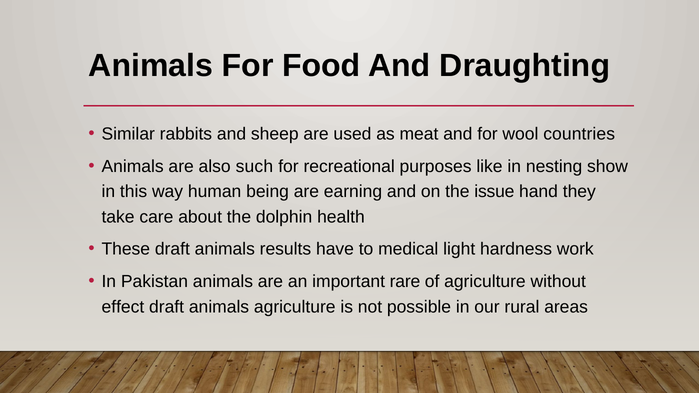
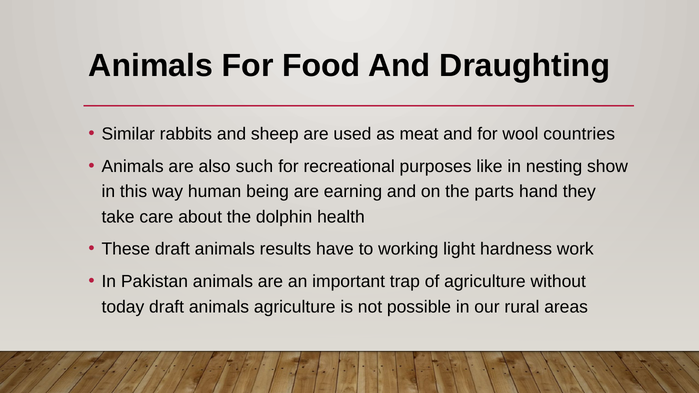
issue: issue -> parts (494, 192)
medical: medical -> working (408, 249)
rare: rare -> trap (405, 282)
effect: effect -> today (123, 307)
